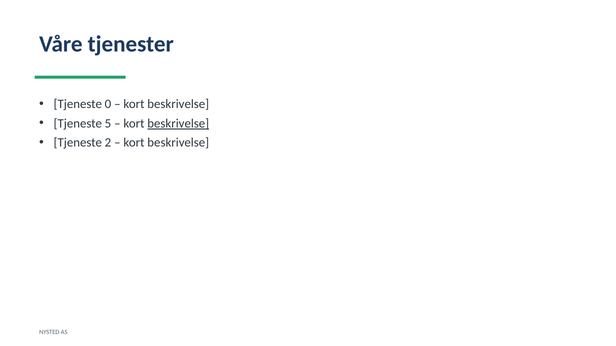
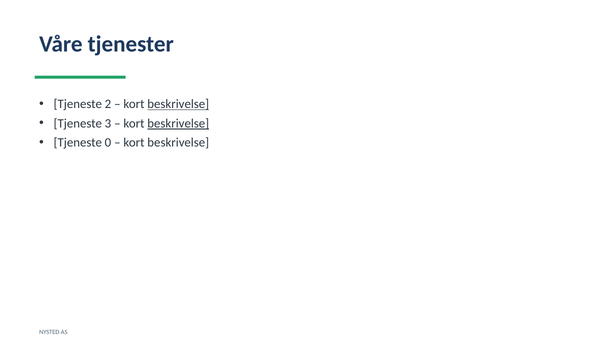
0: 0 -> 2 (108, 104)
beskrivelse underline: none -> present (178, 104)
5: 5 -> 3 (108, 124)
2: 2 -> 0 (108, 143)
